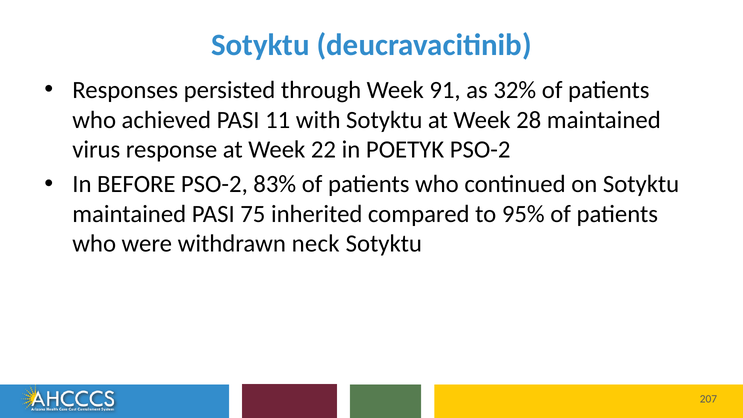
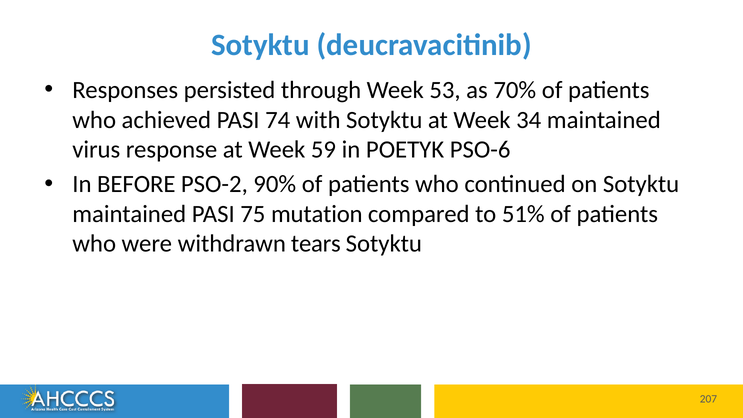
91: 91 -> 53 (445, 90)
32%: 32% -> 70% (515, 90)
11: 11 -> 74 (278, 120)
28: 28 -> 34 (529, 120)
22: 22 -> 59 (323, 150)
POETYK PSO-2: PSO-2 -> PSO-6 (480, 150)
83%: 83% -> 90% (275, 184)
inherited: inherited -> mutation (317, 214)
95%: 95% -> 51% (523, 214)
neck: neck -> tears (316, 244)
